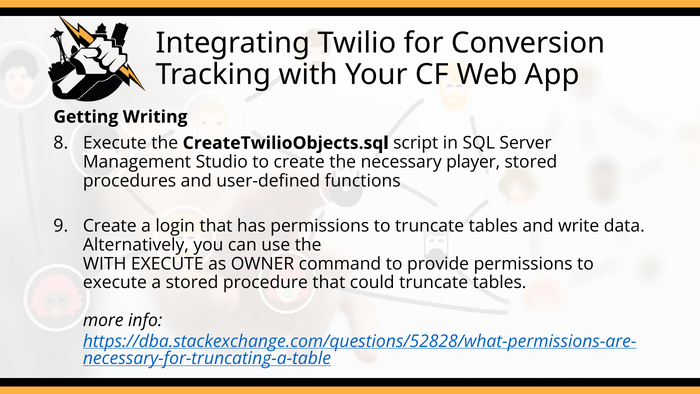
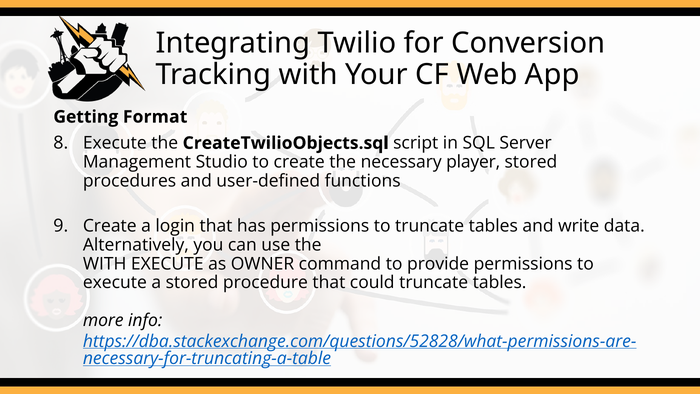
Writing: Writing -> Format (155, 117)
